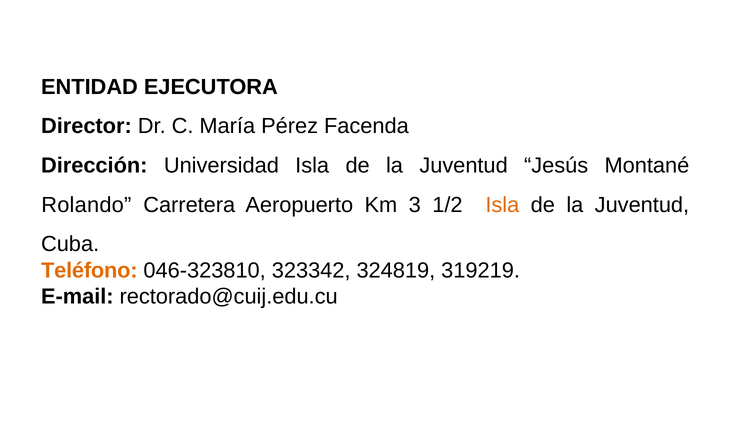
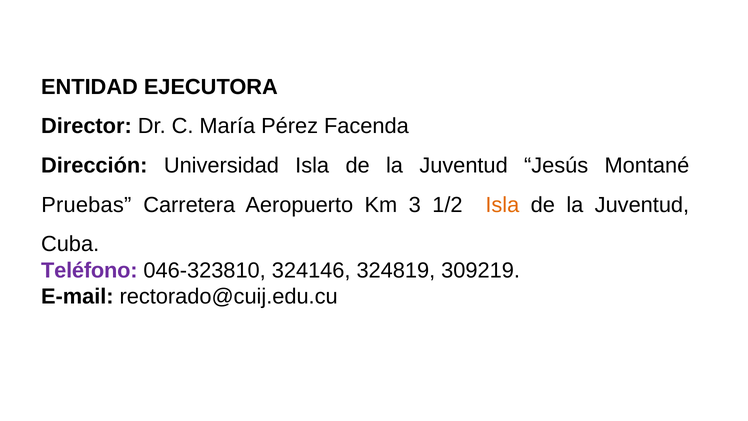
Rolando: Rolando -> Pruebas (86, 205)
Teléfono colour: orange -> purple (89, 270)
323342: 323342 -> 324146 (311, 270)
319219: 319219 -> 309219 (481, 270)
